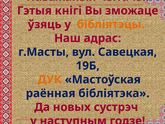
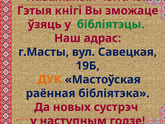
бібліятэцы colour: orange -> green (111, 24)
